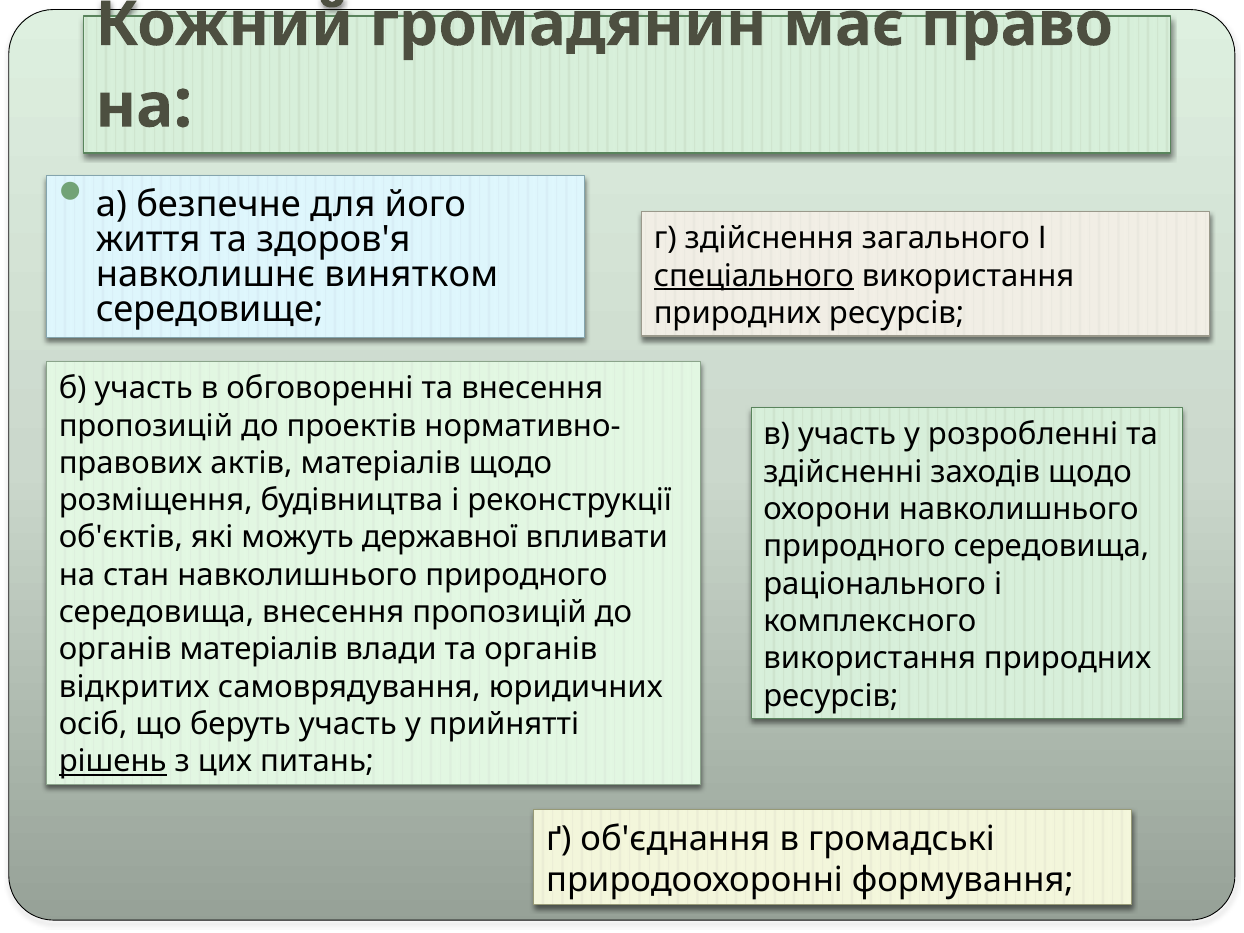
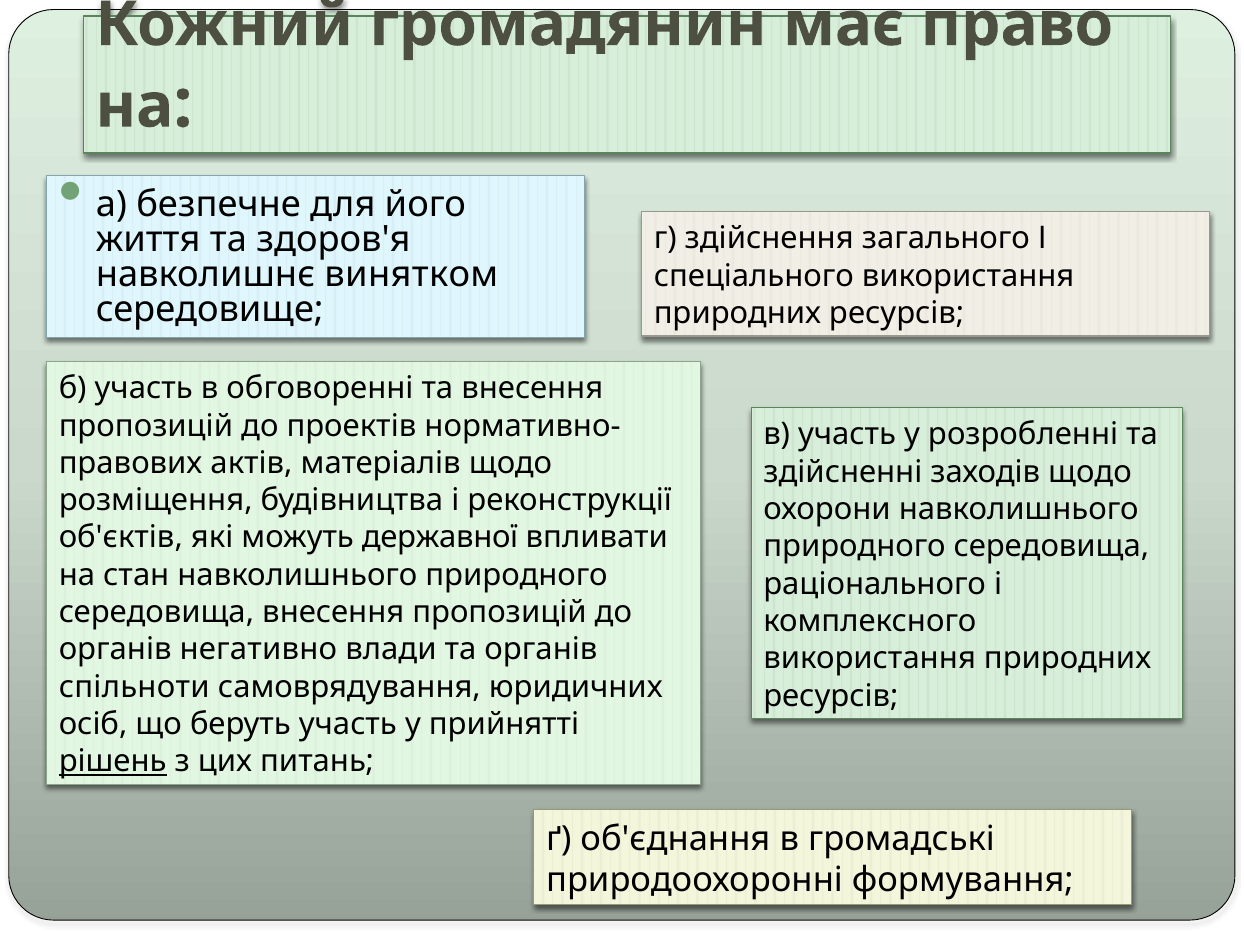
спеціального underline: present -> none (754, 276)
органів матеріалів: матеріалів -> негативно (258, 650)
відкритих: відкритих -> спільноти (134, 687)
